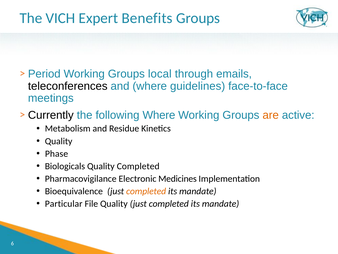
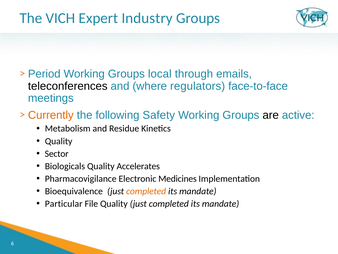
Benefits: Benefits -> Industry (147, 18)
guidelines: guidelines -> regulators (198, 86)
Currently colour: black -> orange (51, 115)
following Where: Where -> Safety (159, 115)
are colour: orange -> black (271, 115)
Phase: Phase -> Sector (57, 153)
Quality Completed: Completed -> Accelerates (138, 166)
